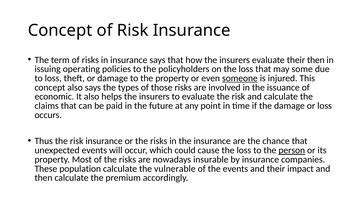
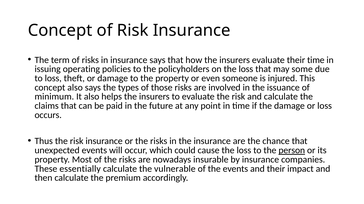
their then: then -> time (316, 60)
someone underline: present -> none (240, 79)
economic: economic -> minimum (54, 97)
population: population -> essentially (80, 169)
